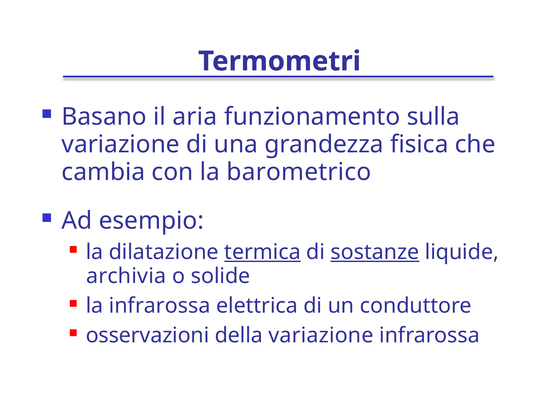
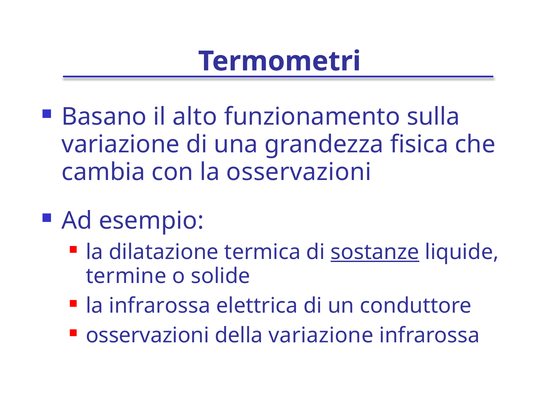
aria: aria -> alto (195, 117)
la barometrico: barometrico -> osservazioni (299, 172)
termica underline: present -> none (263, 252)
archivia: archivia -> termine (126, 276)
